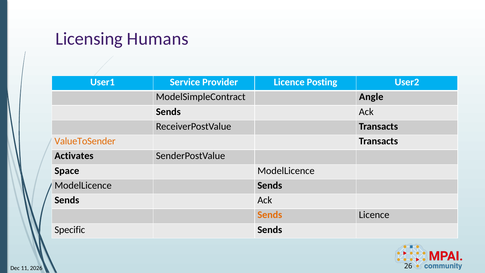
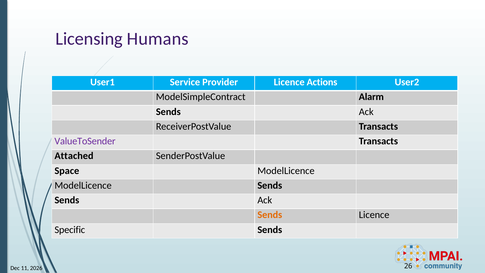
Posting: Posting -> Actions (322, 82)
Angle: Angle -> Alarm (371, 97)
ValueToSender colour: orange -> purple (85, 141)
Activates: Activates -> Attached (74, 156)
